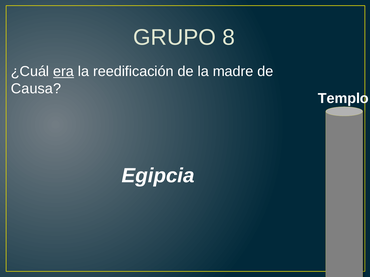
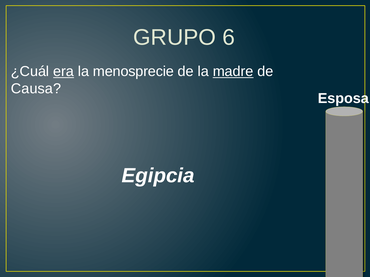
8: 8 -> 6 (229, 37)
reedificación: reedificación -> menosprecie (133, 72)
madre underline: none -> present (233, 72)
Templo: Templo -> Esposa (343, 99)
